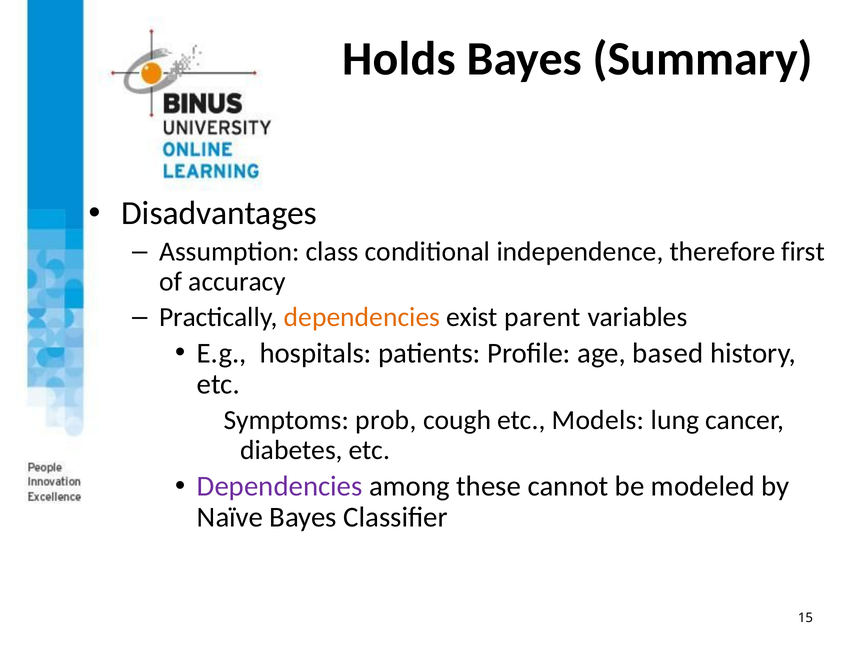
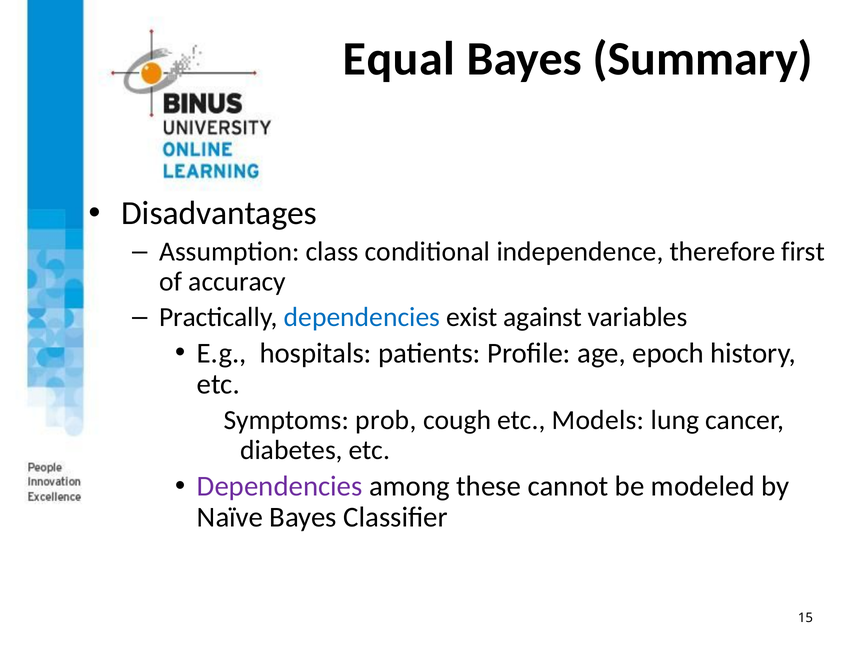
Holds: Holds -> Equal (399, 59)
dependencies colour: orange -> blue (362, 317)
parent: parent -> against (543, 317)
based: based -> epoch (668, 354)
